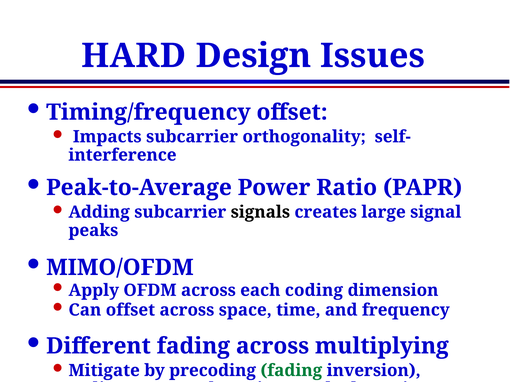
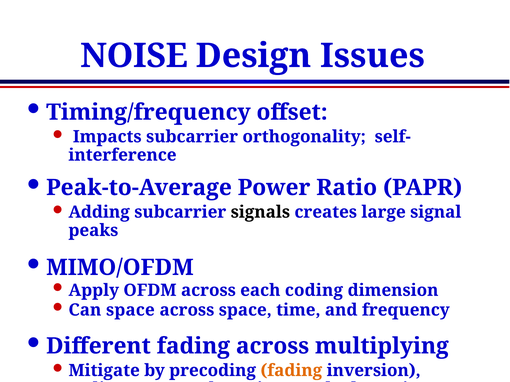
HARD: HARD -> NOISE (134, 56)
Can offset: offset -> space (130, 310)
fading colour: green -> orange (291, 371)
